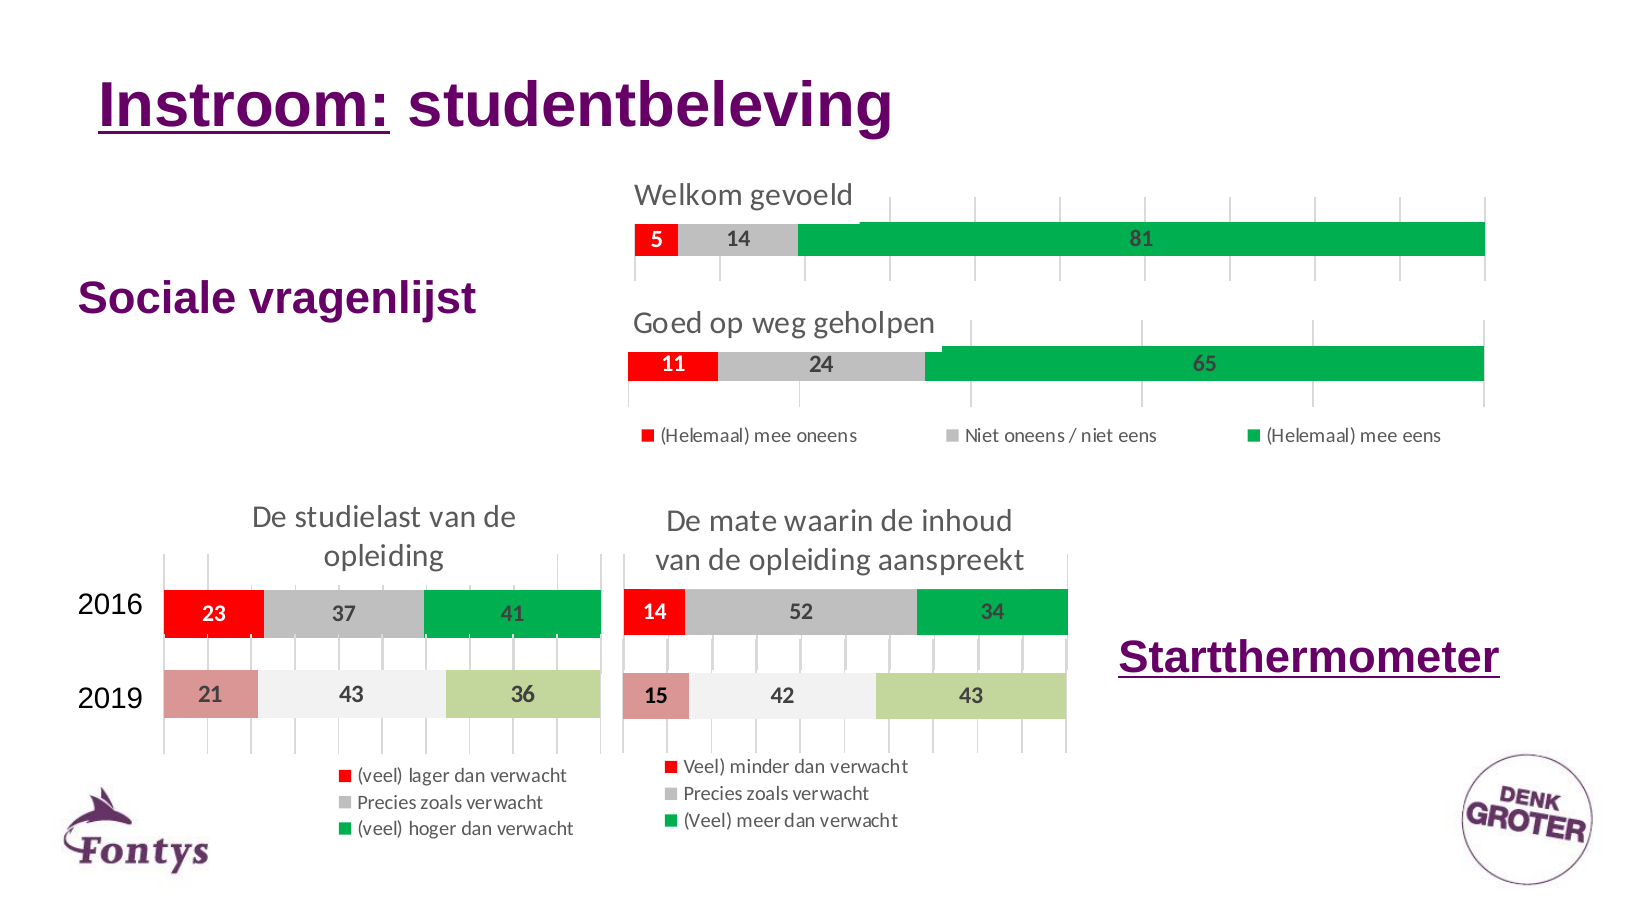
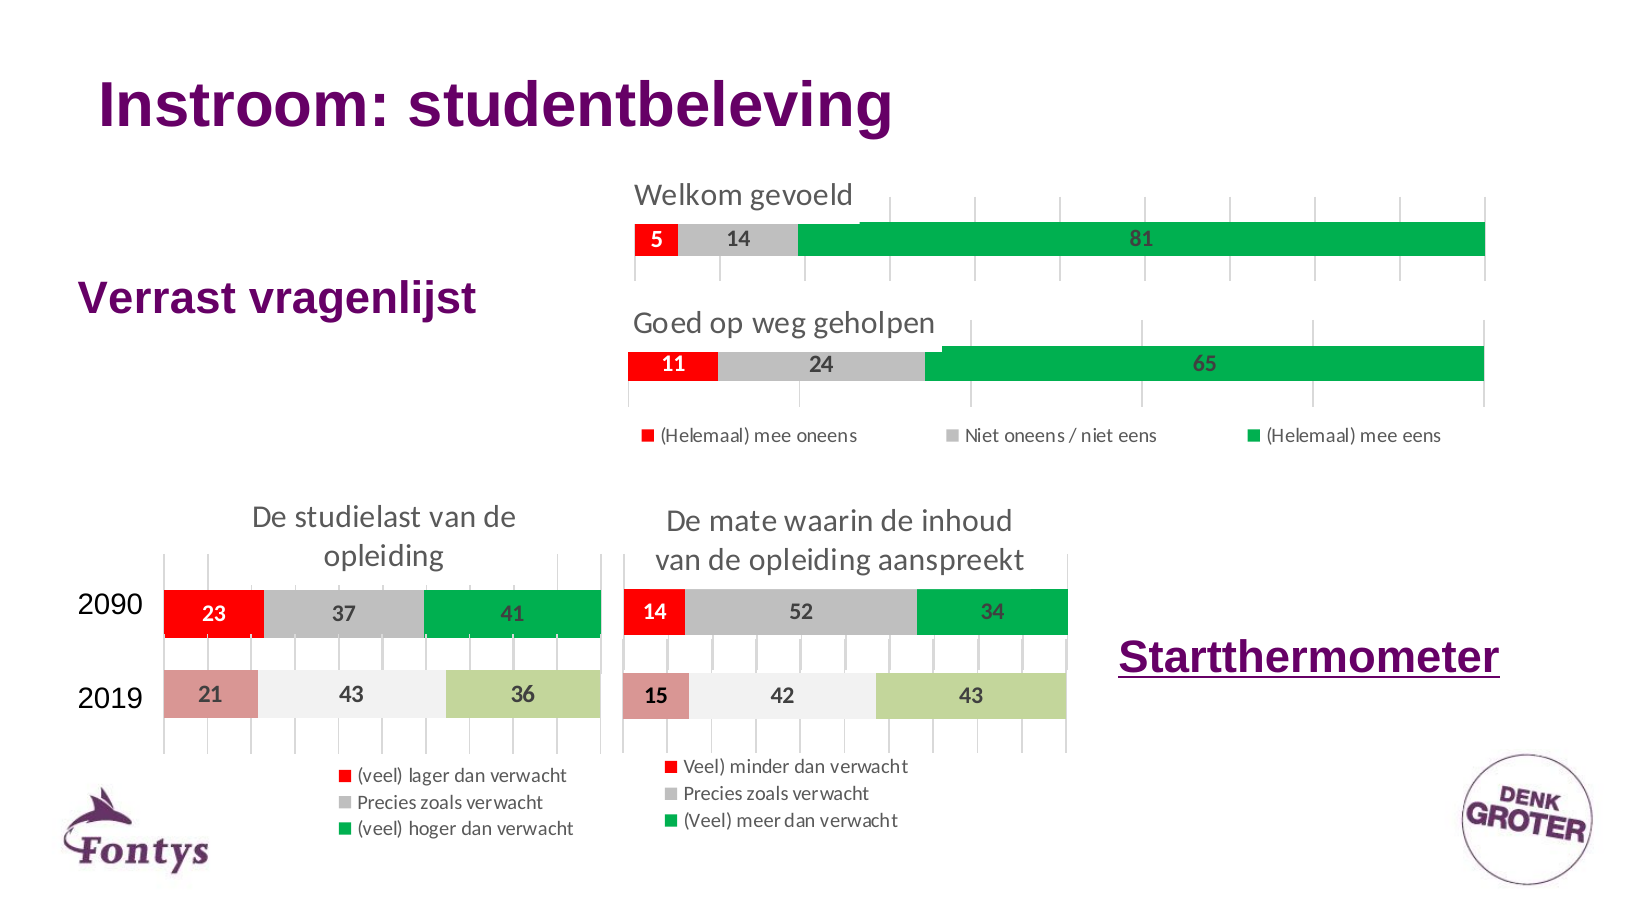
Instroom underline: present -> none (244, 105)
Sociale: Sociale -> Verrast (157, 299)
2016: 2016 -> 2090 (110, 605)
